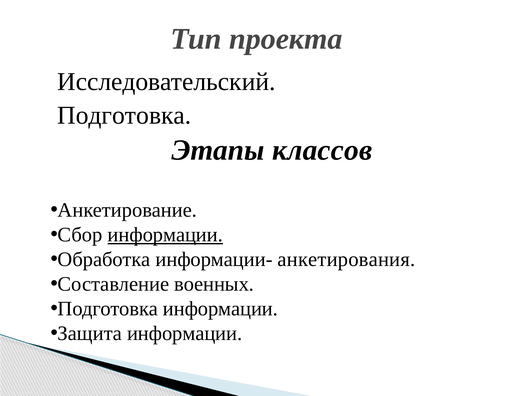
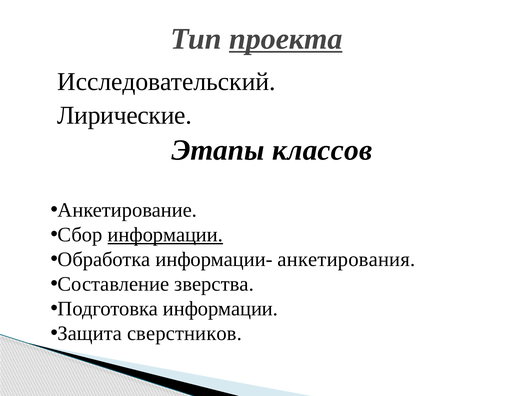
проекта underline: none -> present (286, 39)
Подготовка: Подготовка -> Лирические (124, 115)
военных: военных -> зверства (214, 284)
Защита информации: информации -> сверстников (185, 333)
